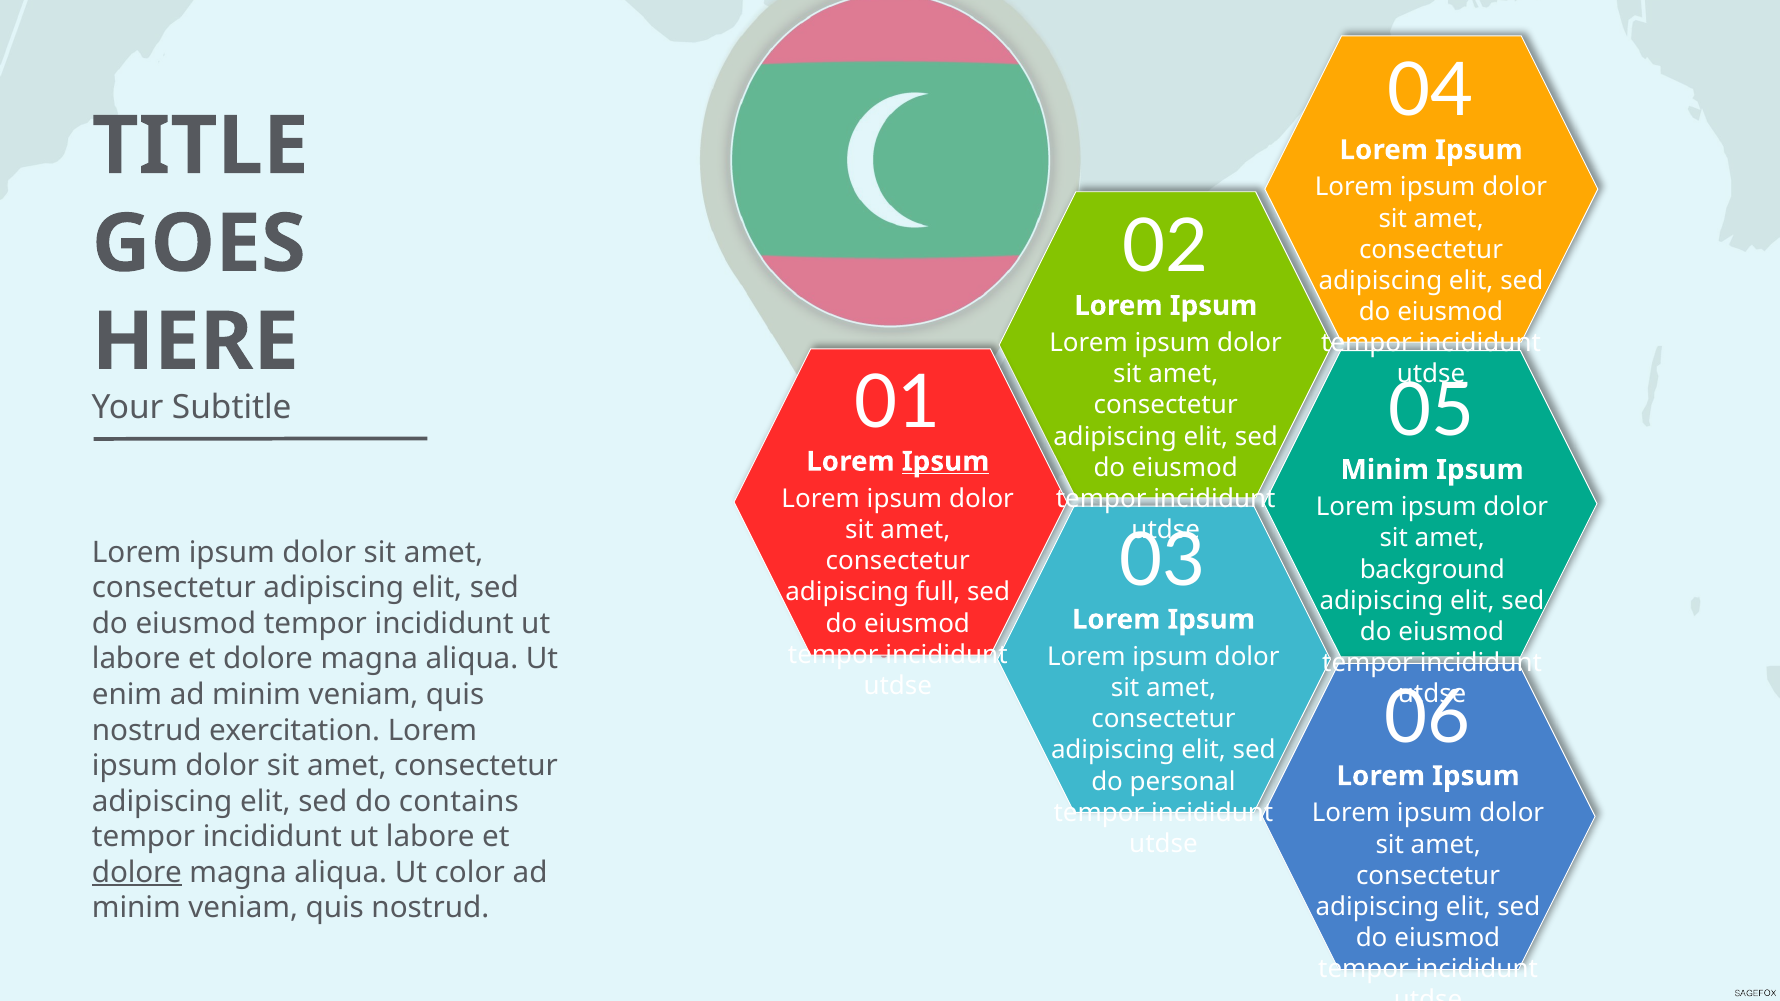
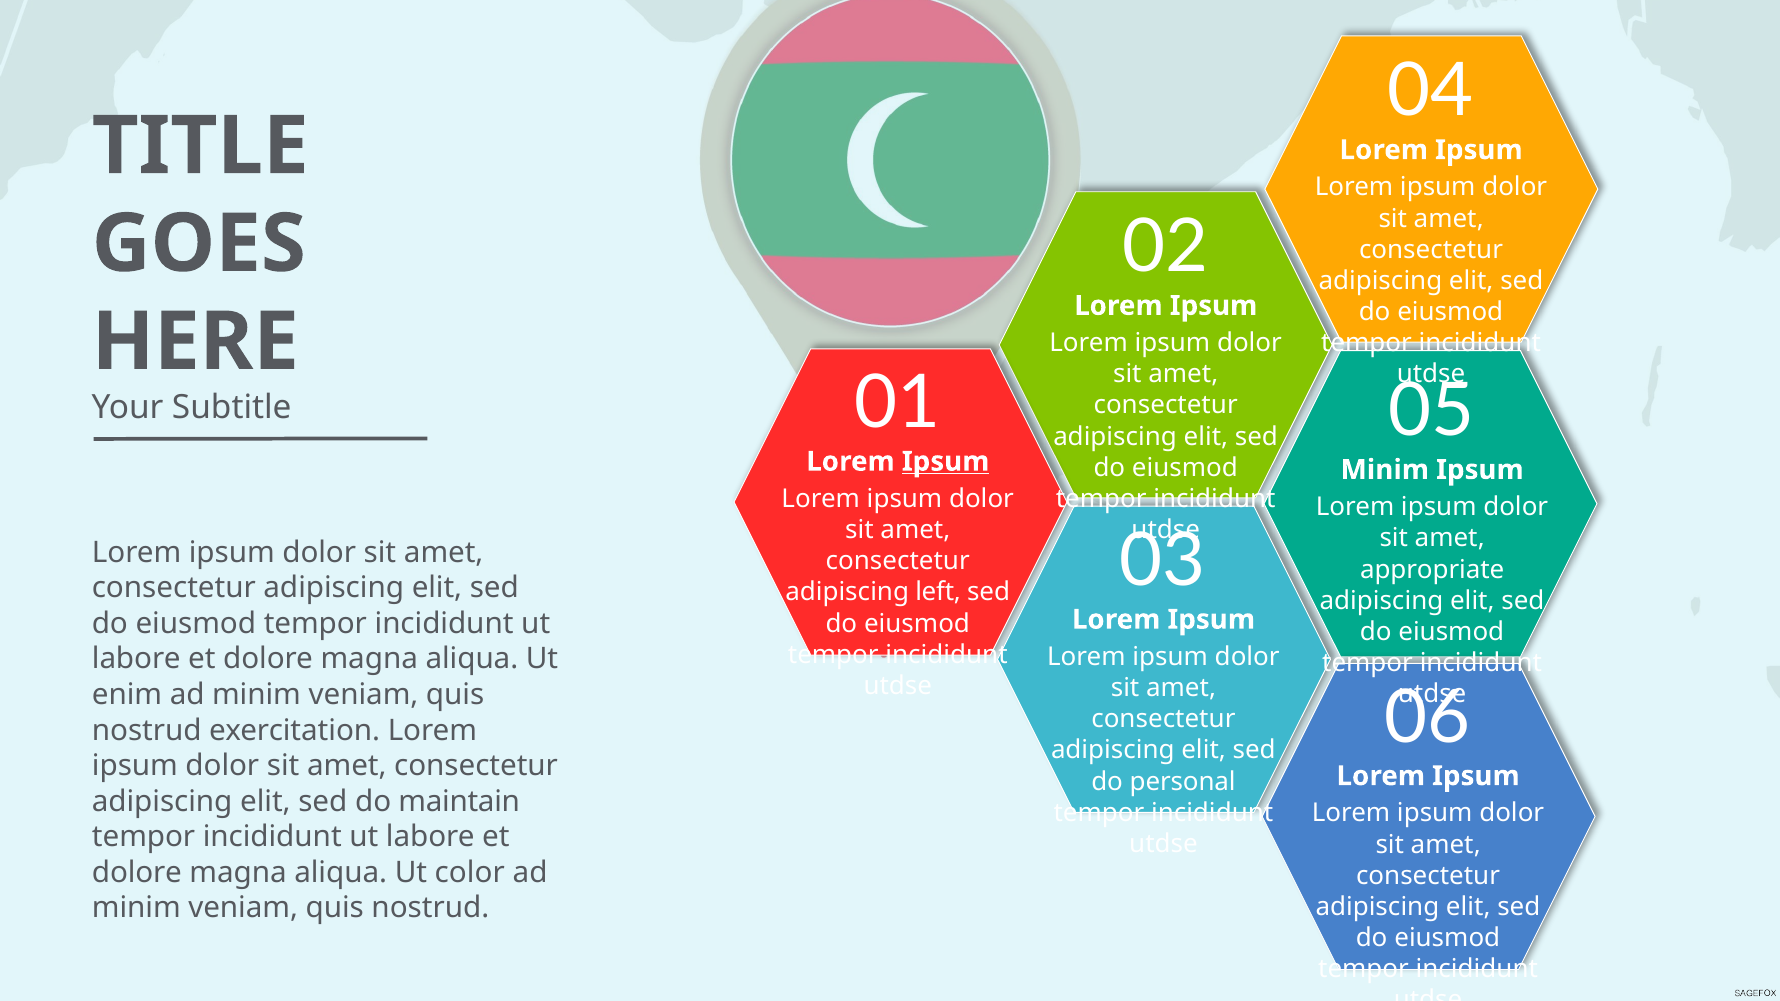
background: background -> appropriate (1432, 570)
full: full -> left (938, 592)
contains: contains -> maintain (459, 802)
dolore underline: present -> none (137, 873)
